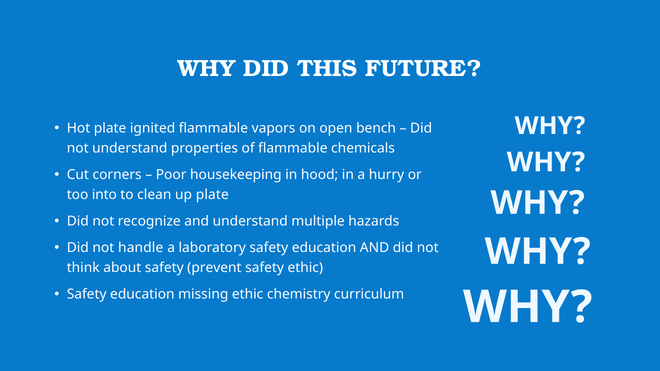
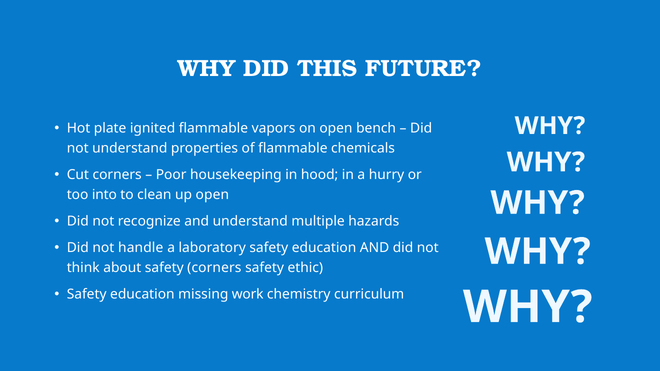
up plate: plate -> open (212, 195)
safety prevent: prevent -> corners (214, 268)
missing ethic: ethic -> work (248, 295)
